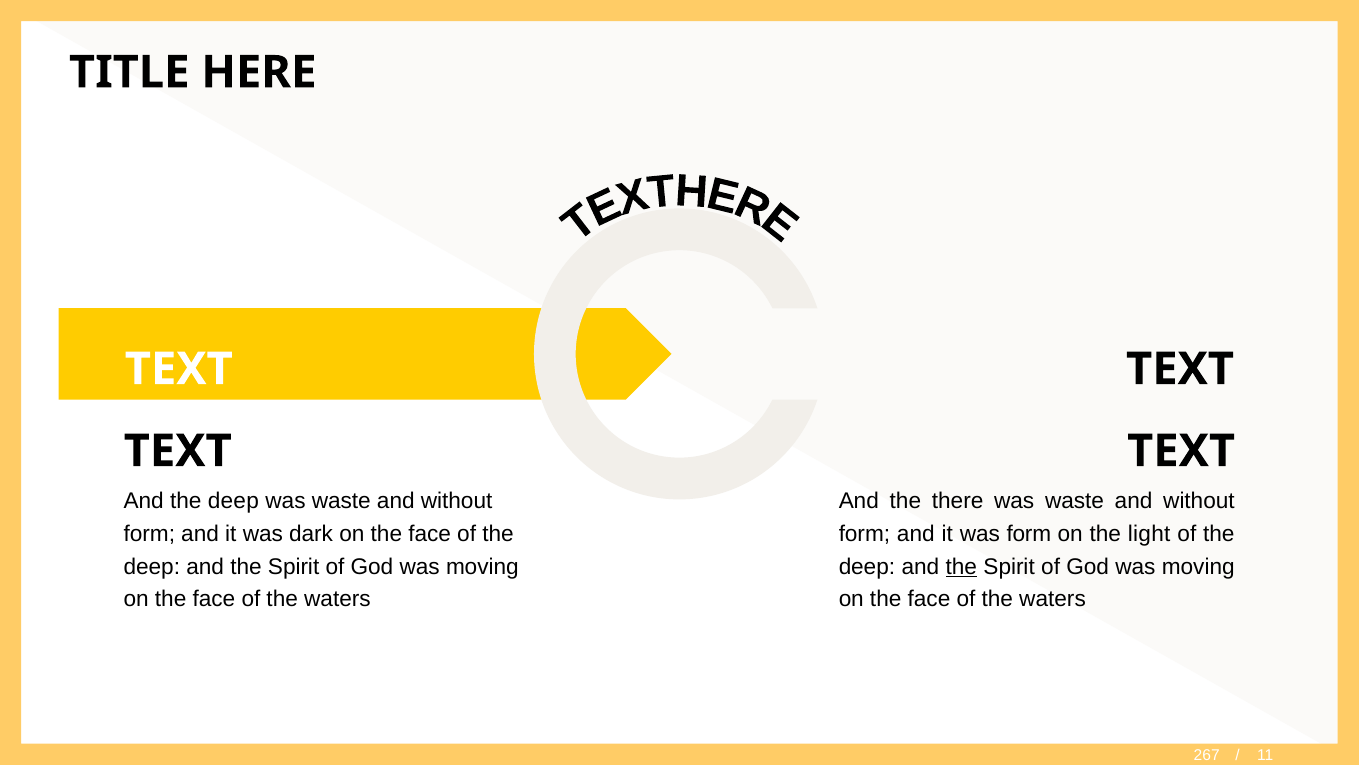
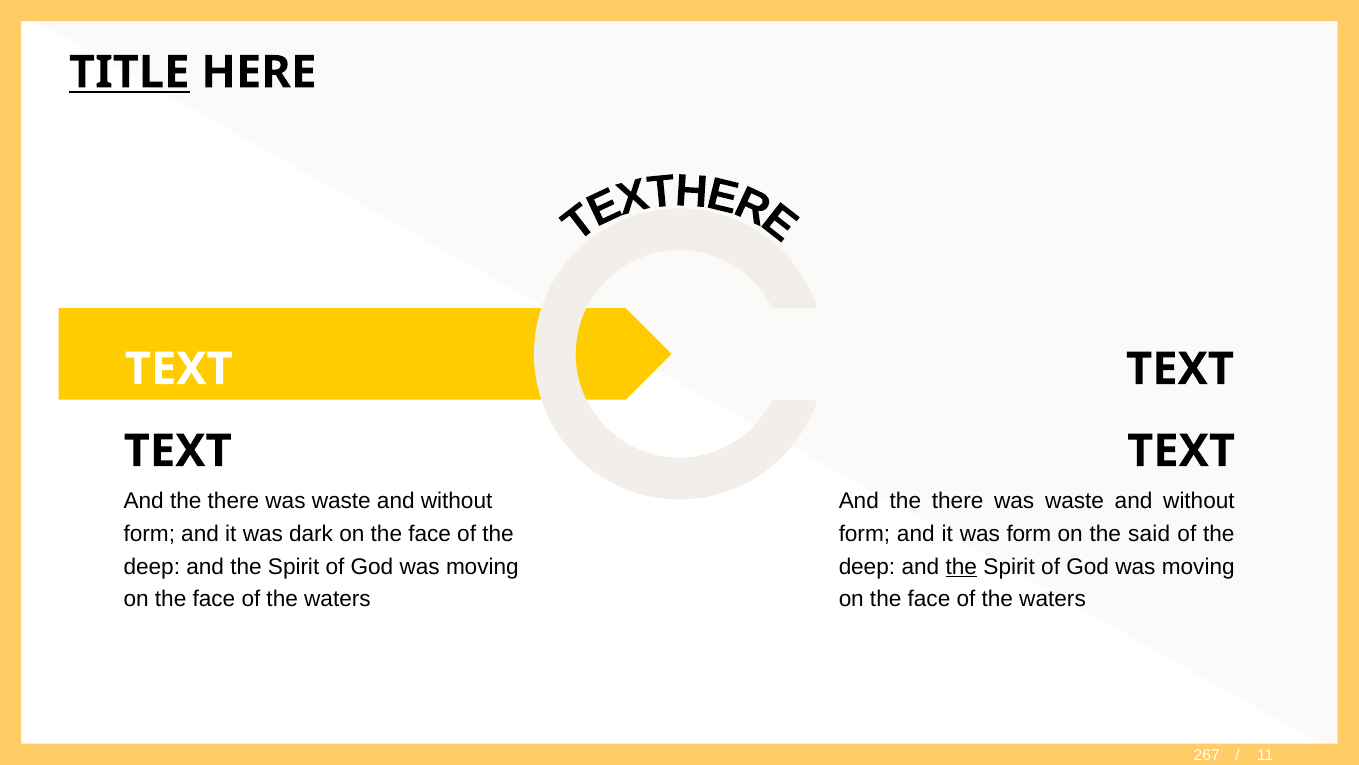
TITLE underline: none -> present (129, 72)
deep: deep -> there (233, 501)
light: light -> said (1149, 534)
